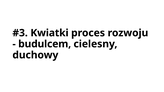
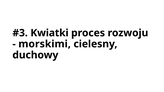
budulcem: budulcem -> morskimi (45, 44)
